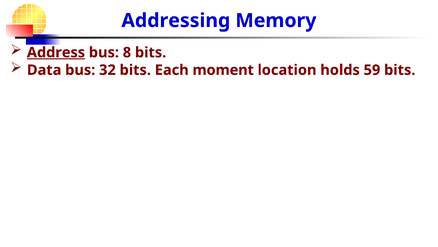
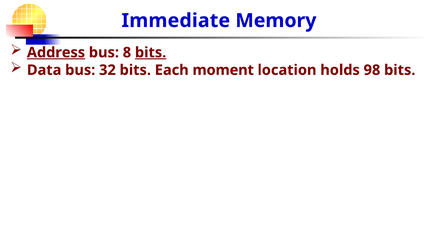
Addressing: Addressing -> Immediate (176, 21)
bits underline: none -> present (151, 52)
59: 59 -> 98 (372, 70)
